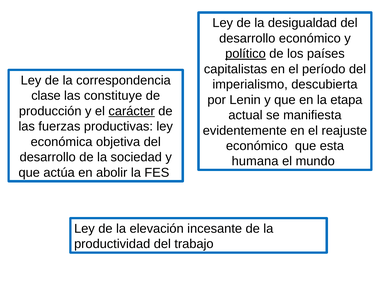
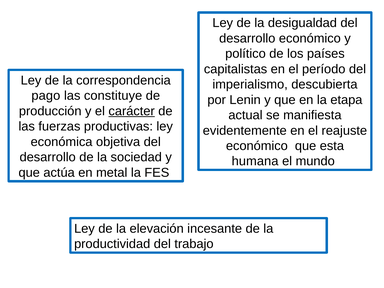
político underline: present -> none (245, 54)
clase: clase -> pago (46, 96)
abolir: abolir -> metal (112, 173)
